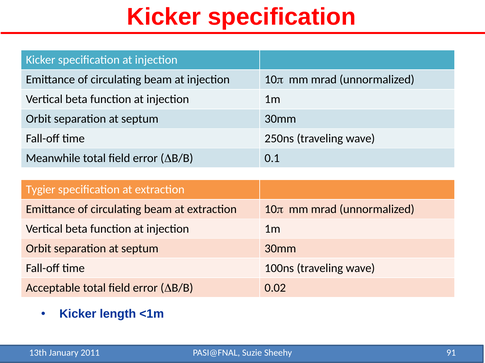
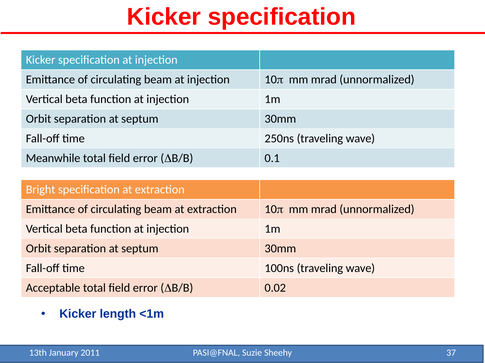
Tygier: Tygier -> Bright (41, 190)
91: 91 -> 37 (451, 353)
